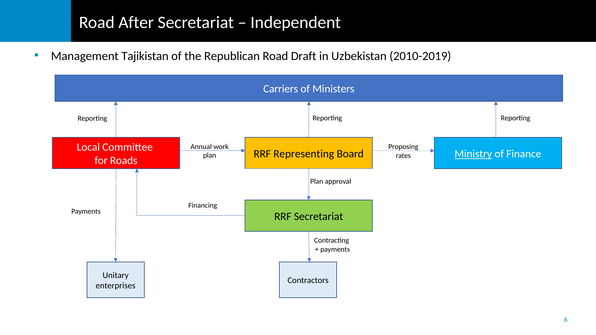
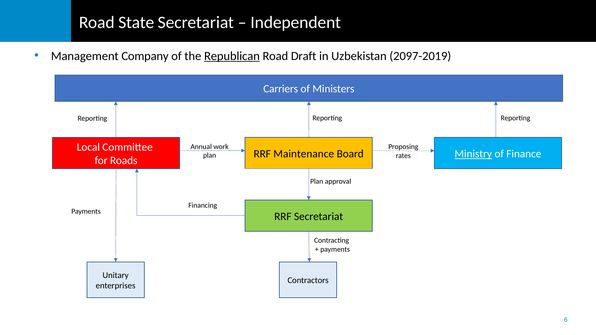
After: After -> State (136, 22)
Tajikistan: Tajikistan -> Company (145, 56)
Republican underline: none -> present (232, 56)
2010-2019: 2010-2019 -> 2097-2019 (420, 56)
Representing: Representing -> Maintenance (304, 154)
